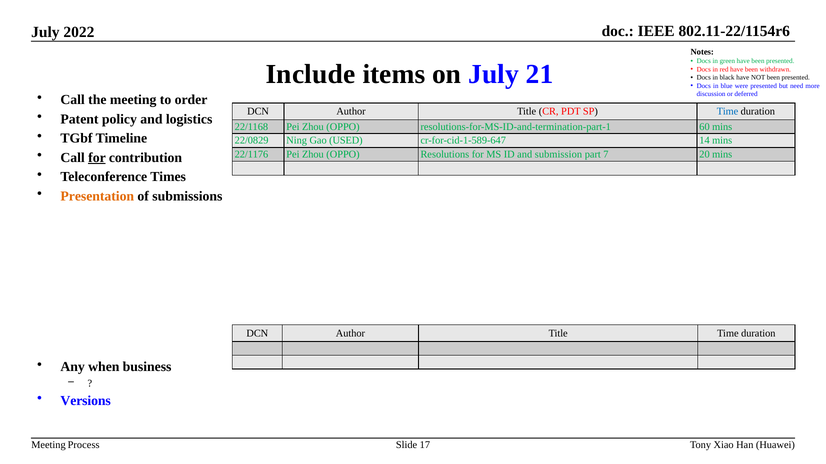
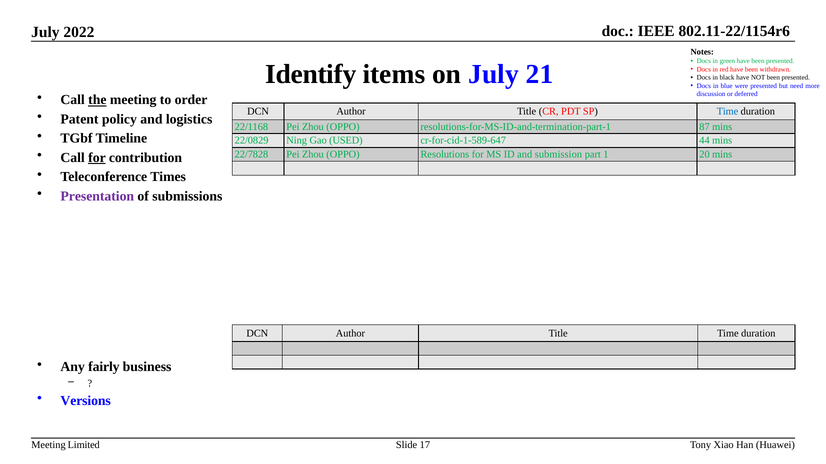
Include: Include -> Identify (311, 74)
the underline: none -> present (97, 100)
60: 60 -> 87 (705, 127)
14: 14 -> 44 (705, 141)
22/1176: 22/1176 -> 22/7828 (251, 155)
7: 7 -> 1 (606, 155)
Presentation colour: orange -> purple (97, 196)
when: when -> fairly (104, 367)
Process: Process -> Limited (84, 446)
